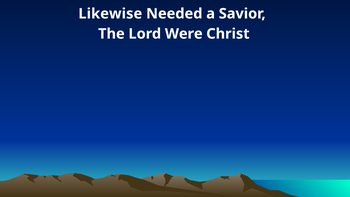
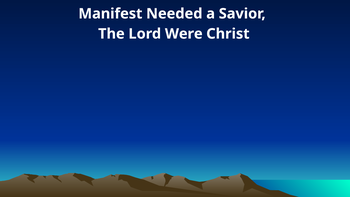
Likewise: Likewise -> Manifest (110, 14)
